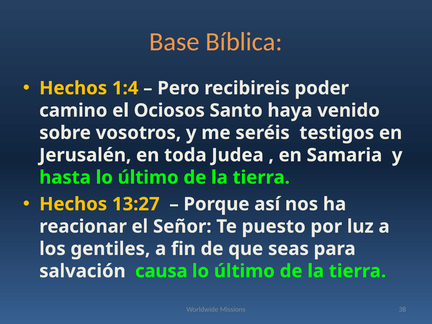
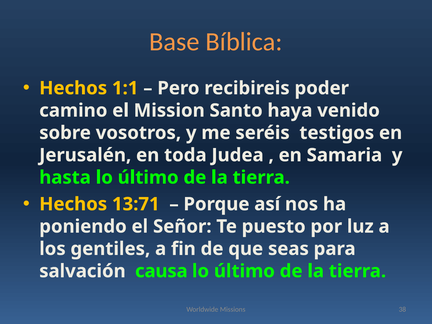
1:4: 1:4 -> 1:1 (125, 88)
Ociosos: Ociosos -> Mission (169, 110)
13:27: 13:27 -> 13:71 (136, 204)
reacionar: reacionar -> poniendo (83, 226)
